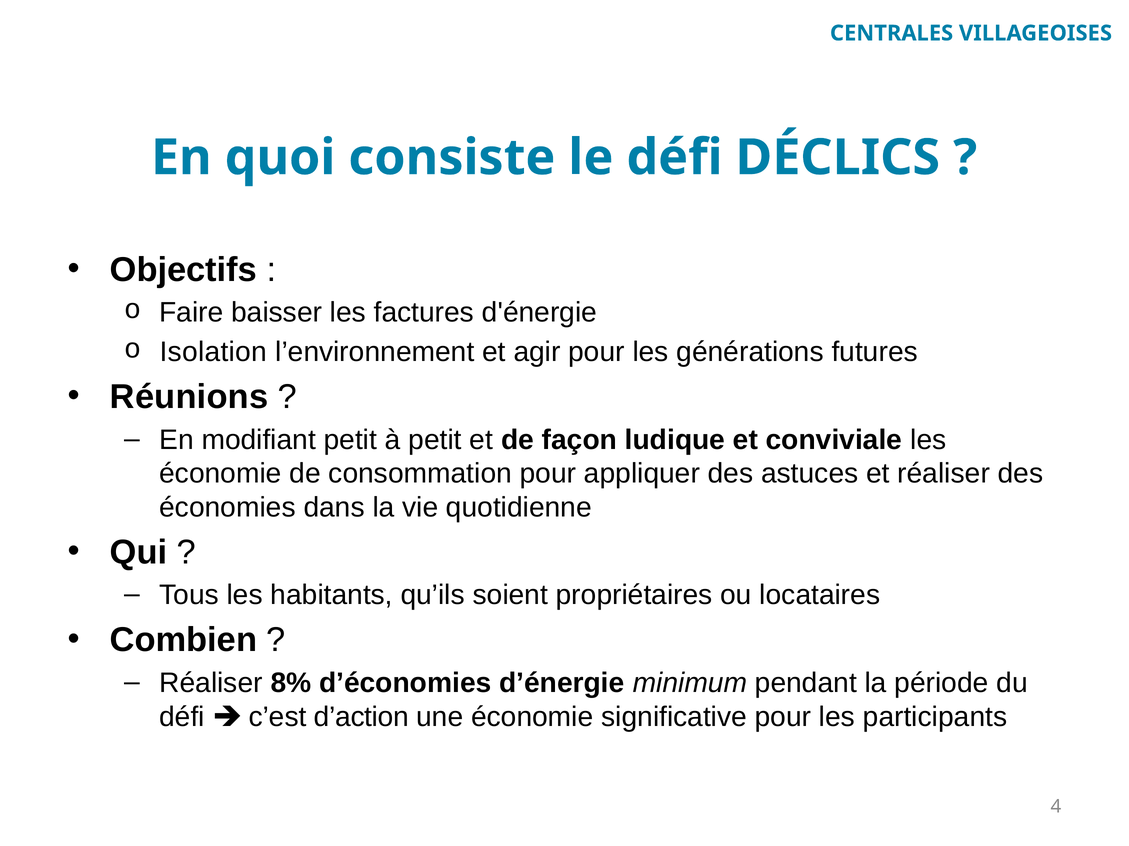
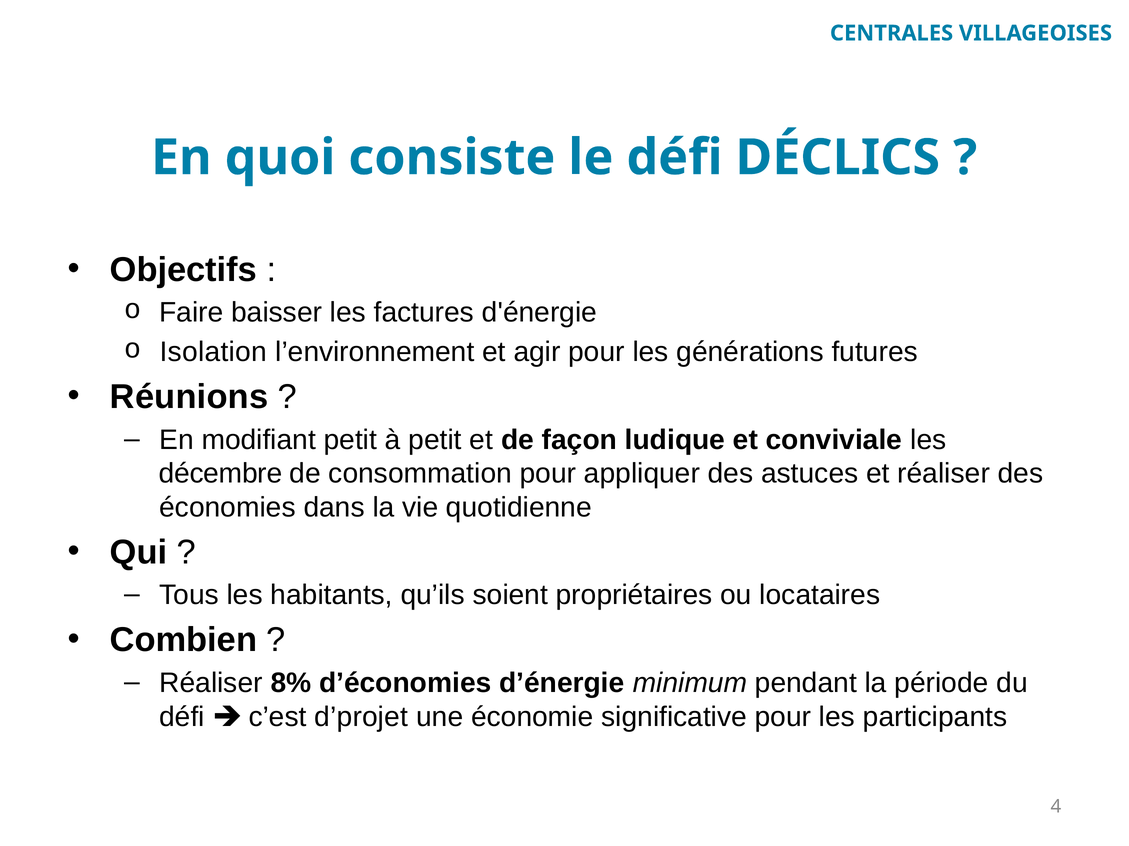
économie: économie -> décembre (221, 474)
d’action: d’action -> d’projet (361, 717)
